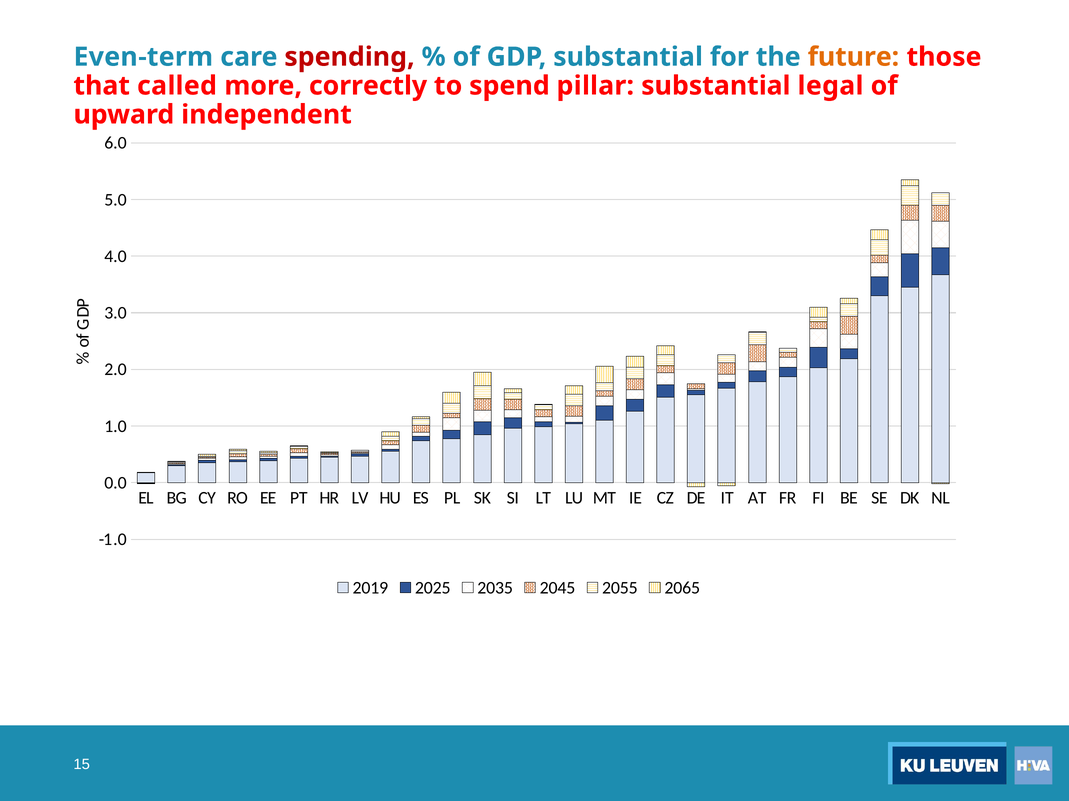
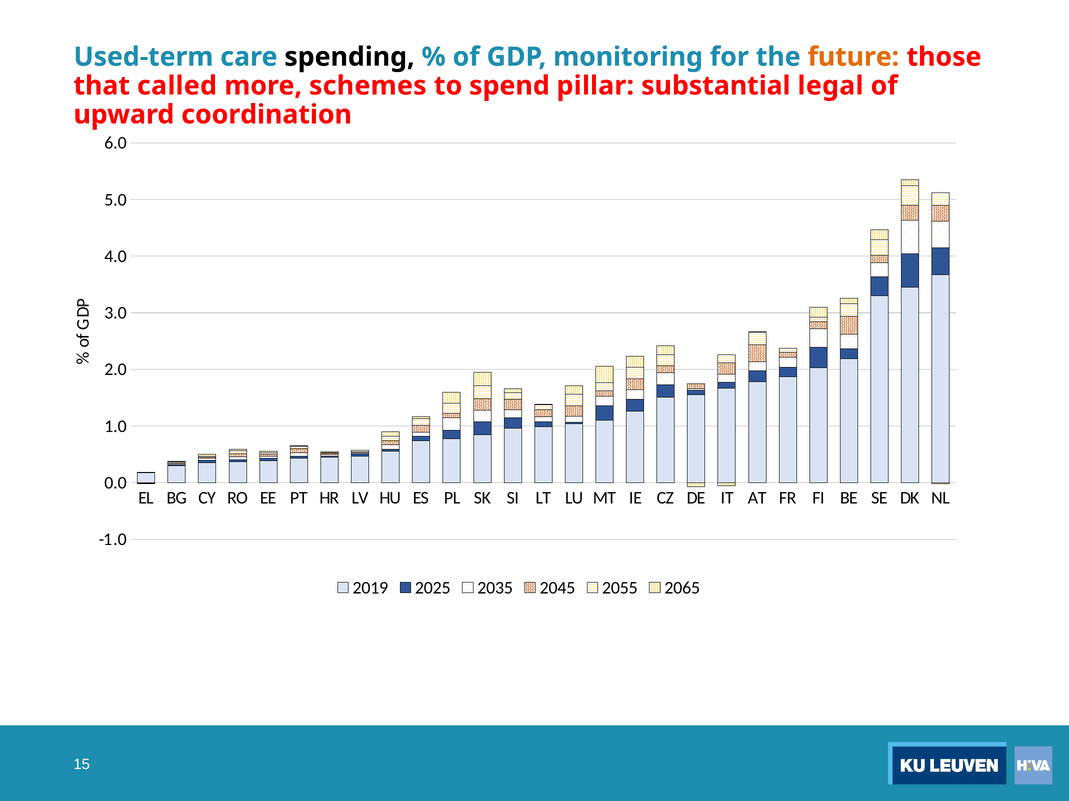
Even-term: Even-term -> Used-term (143, 57)
spending colour: red -> black (349, 57)
GDP substantial: substantial -> monitoring (628, 57)
correctly: correctly -> schemes (368, 86)
independent: independent -> coordination (267, 115)
